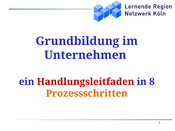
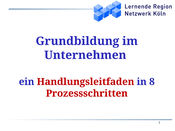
Prozessschritten colour: orange -> red (87, 94)
